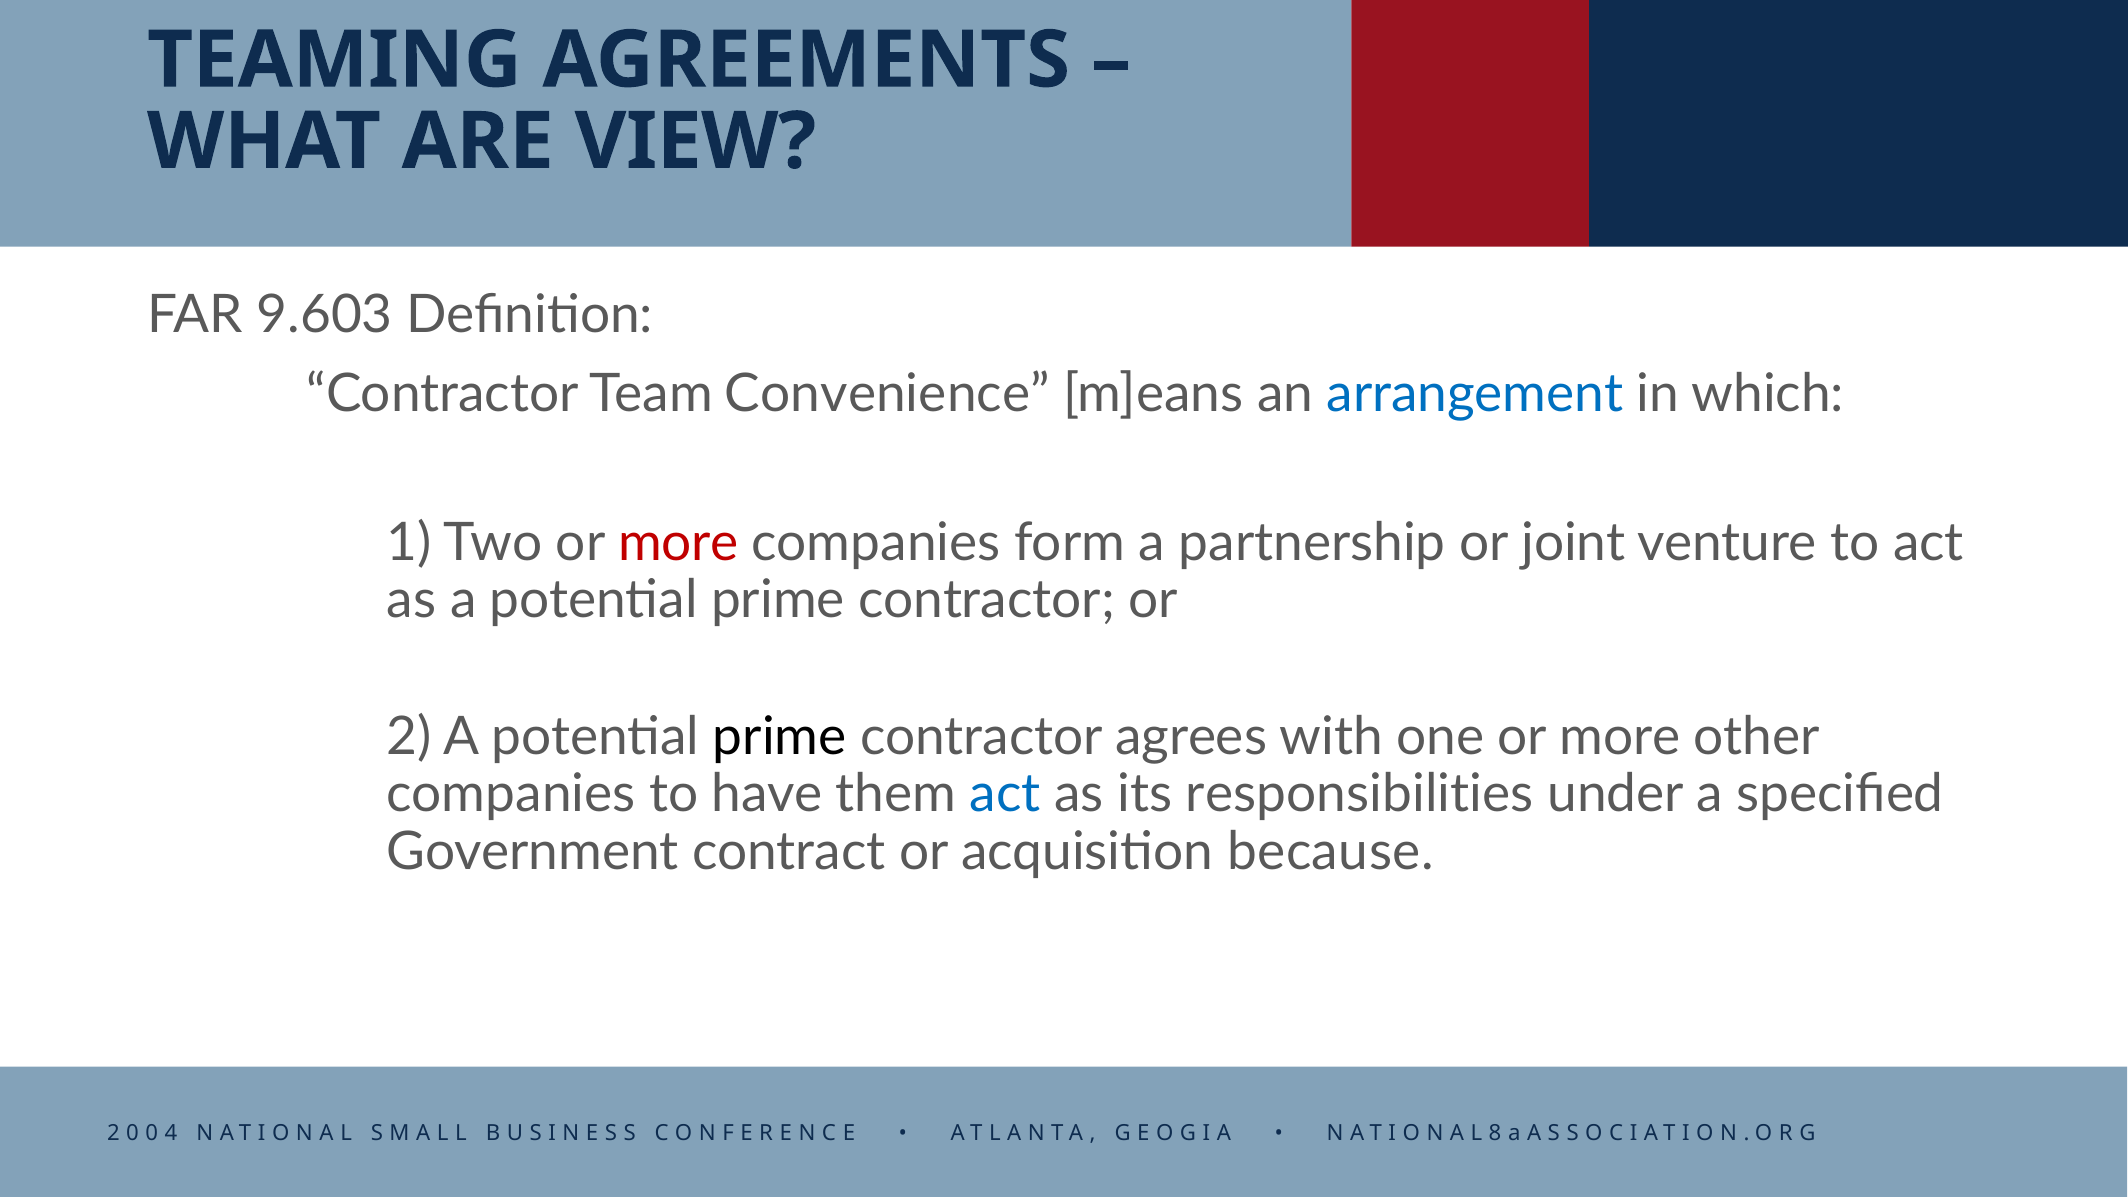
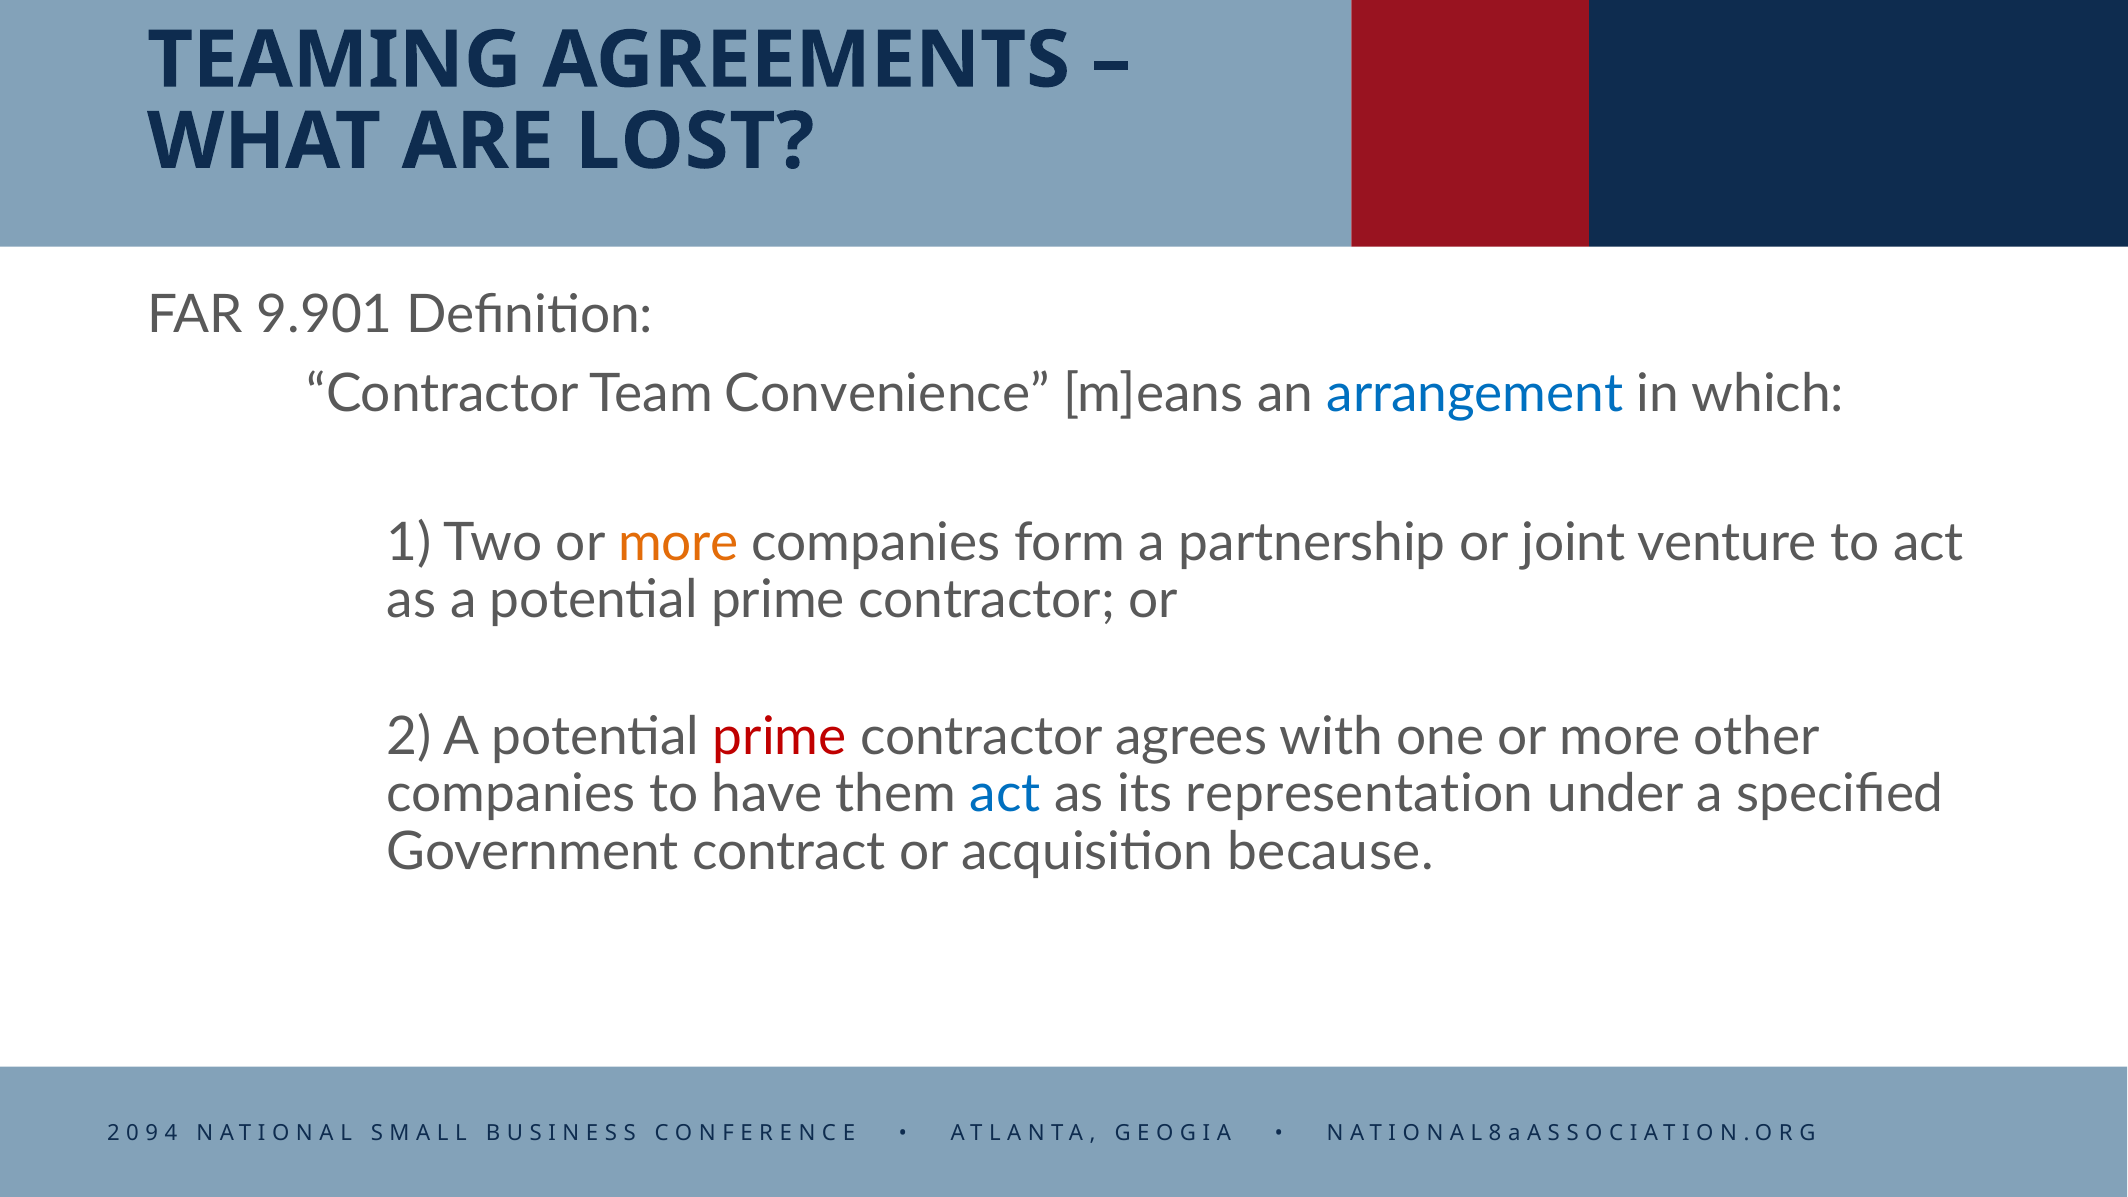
VIEW: VIEW -> LOST (695, 142)
9.603: 9.603 -> 9.901 (325, 315)
more colour: red -> orange (678, 542)
prime colour: black -> red (780, 737)
responsibilities: responsibilities -> representation (1360, 794)
0: 0 -> 9 (152, 1133)
